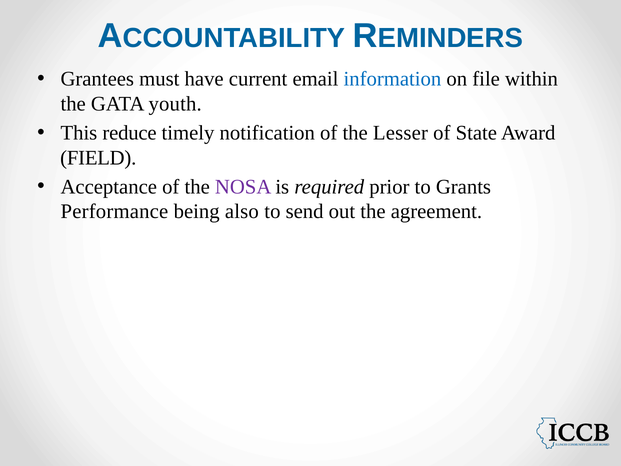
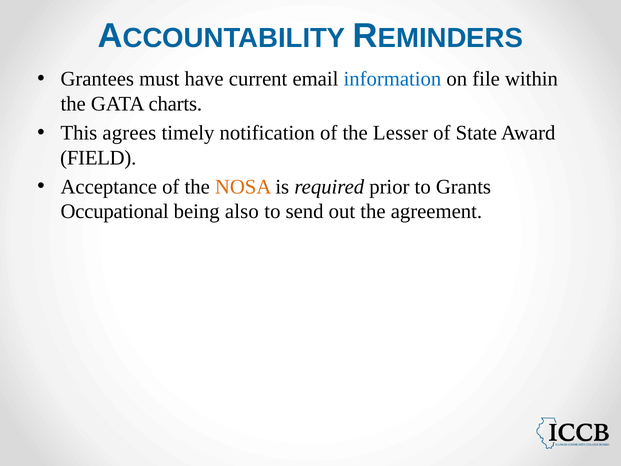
youth: youth -> charts (175, 104)
reduce: reduce -> agrees (129, 133)
NOSA colour: purple -> orange (243, 187)
Performance: Performance -> Occupational (115, 212)
